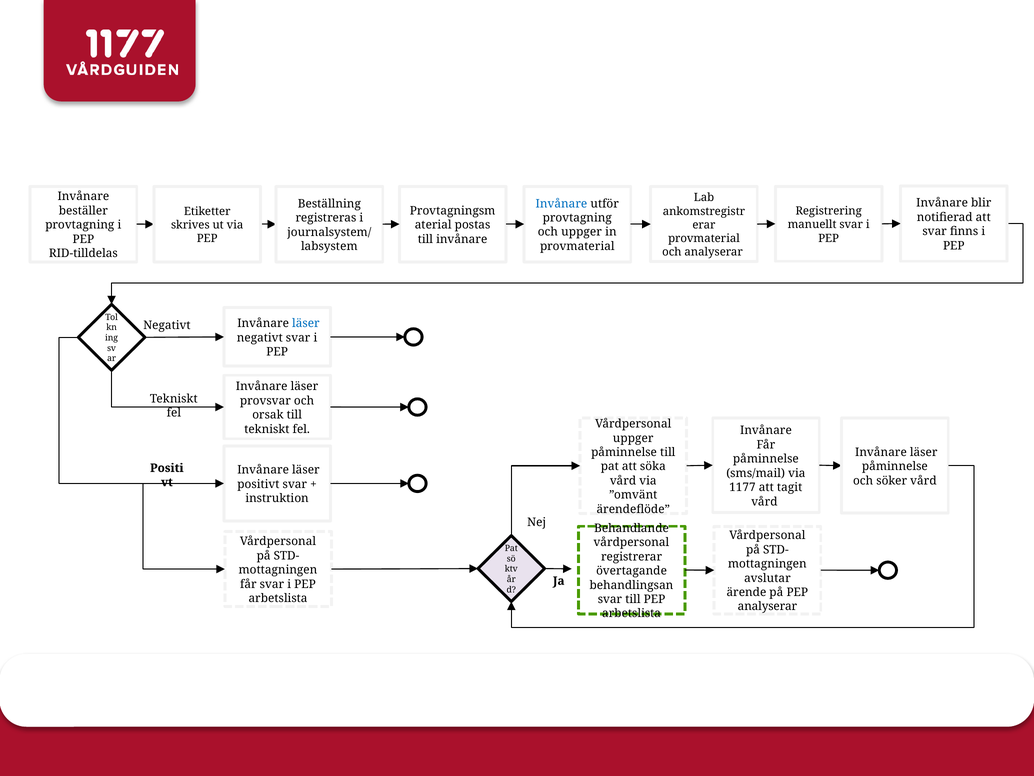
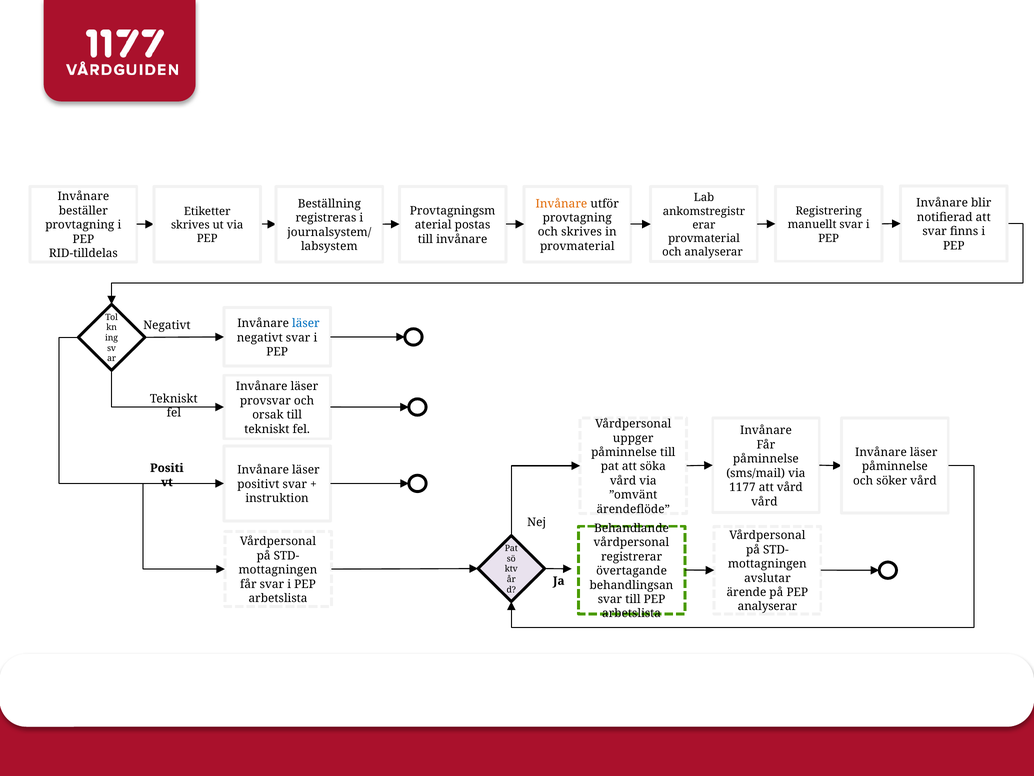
Invånare colour: blue -> orange (561, 204)
och uppger: uppger -> skrives (582, 232)
att tagit: tagit -> vård (790, 487)
